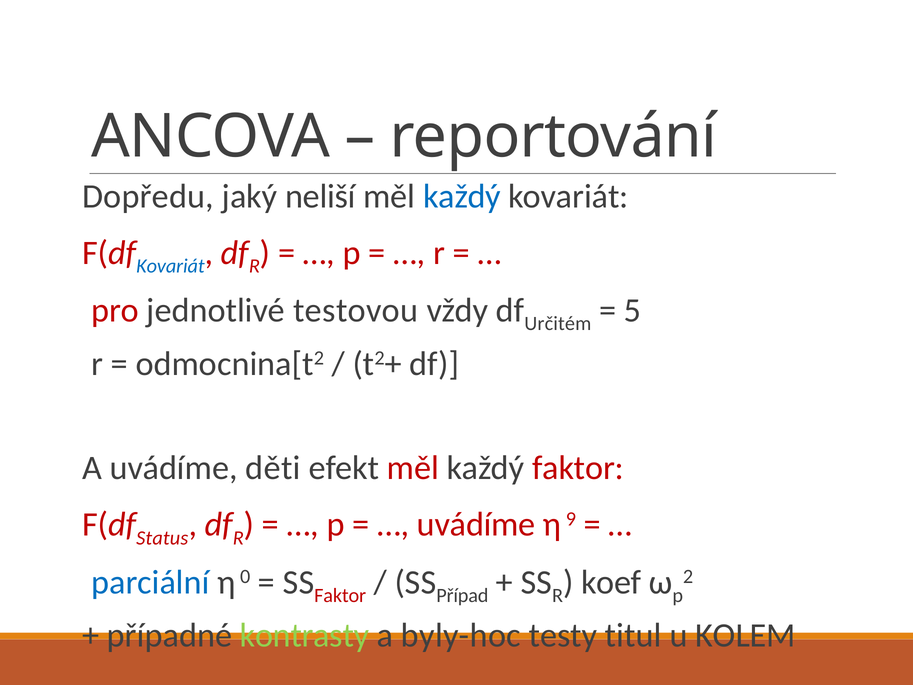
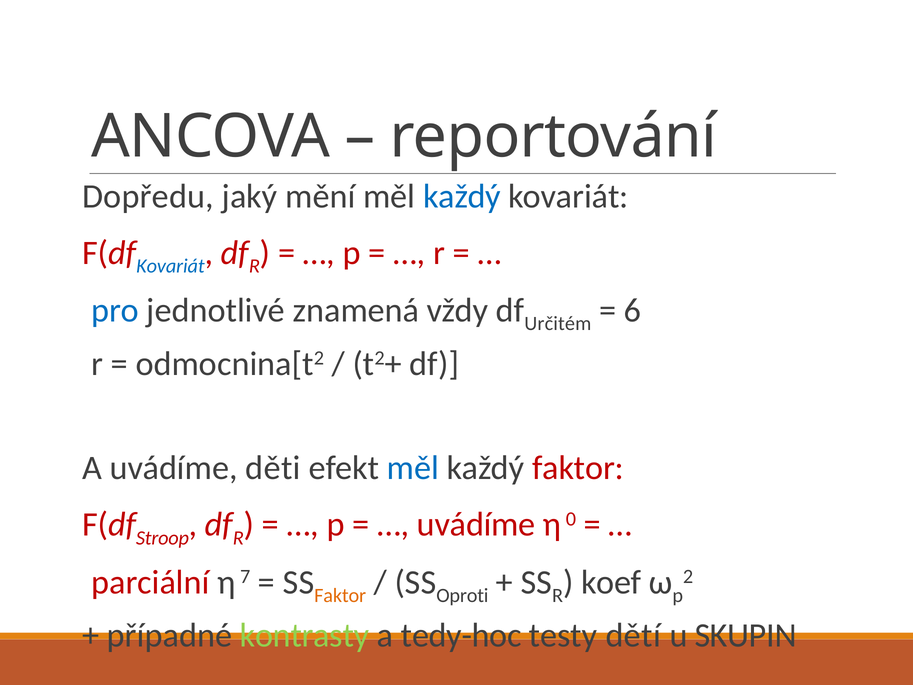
neliší: neliší -> mění (320, 196)
pro colour: red -> blue (115, 310)
testovou: testovou -> znamená (356, 310)
5: 5 -> 6 (633, 310)
měl colour: red -> blue (413, 468)
Status: Status -> Stroop (162, 538)
9: 9 -> 0 (571, 519)
parciální colour: blue -> red (150, 582)
0: 0 -> 7 (245, 576)
Faktor colour: red -> orange (340, 595)
Případ: Případ -> Oproti (462, 595)
byly-hoc: byly-hoc -> tedy-hoc (461, 635)
titul: titul -> dětí (633, 635)
KOLEM: KOLEM -> SKUPIN (746, 635)
